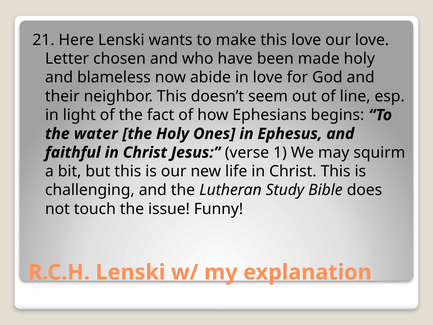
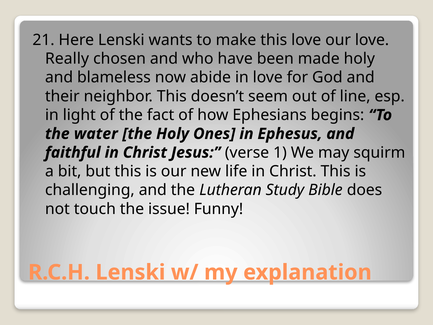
Letter: Letter -> Really (67, 59)
